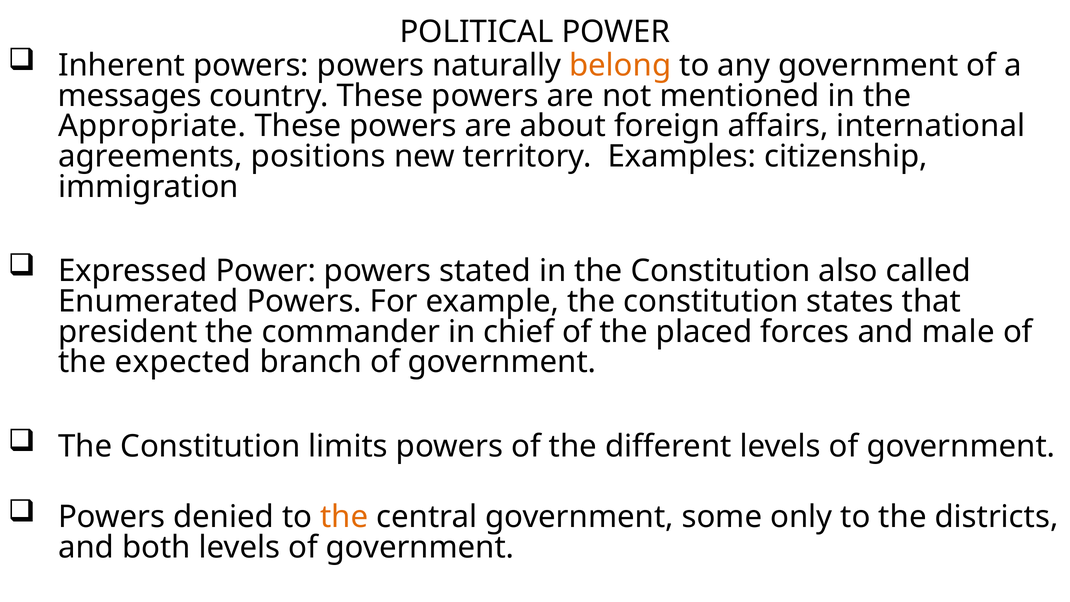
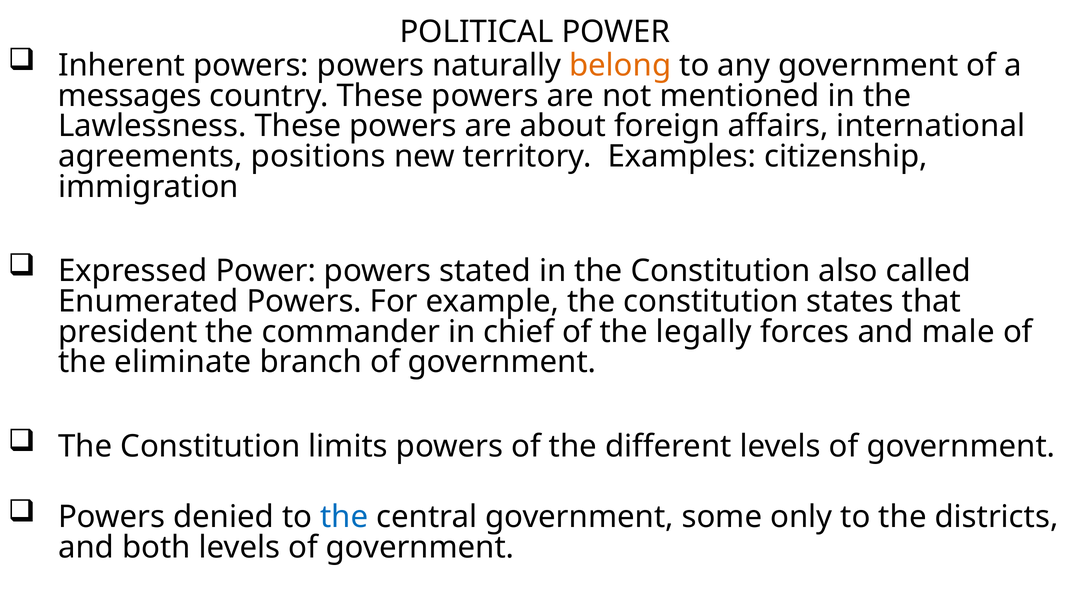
Appropriate: Appropriate -> Lawlessness (152, 126)
placed: placed -> legally (704, 332)
expected: expected -> eliminate (183, 362)
the colour: orange -> blue (344, 517)
